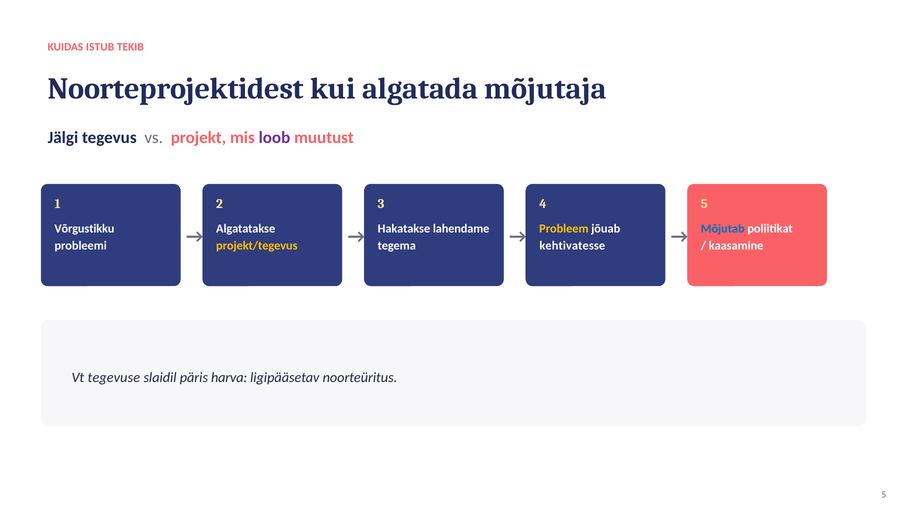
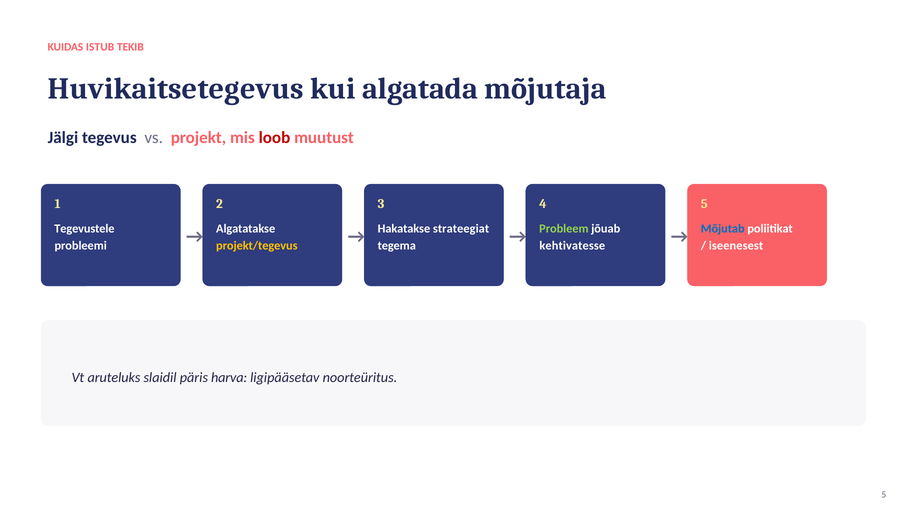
Noorteprojektidest: Noorteprojektidest -> Huvikaitsetegevus (176, 89)
loob colour: purple -> red (274, 138)
Võrgustikku: Võrgustikku -> Tegevustele (84, 229)
lahendame: lahendame -> strateegiat (461, 229)
Probleem colour: yellow -> light green (564, 229)
kaasamine: kaasamine -> iseenesest (736, 246)
tegevuse: tegevuse -> aruteluks (114, 378)
